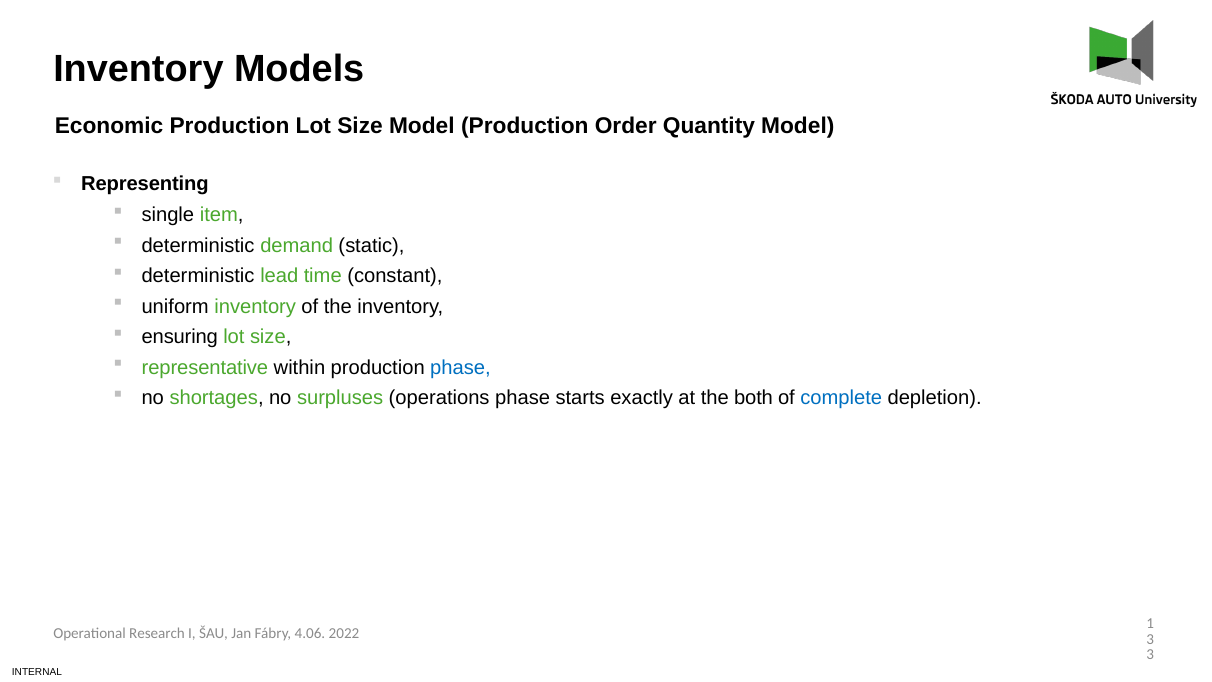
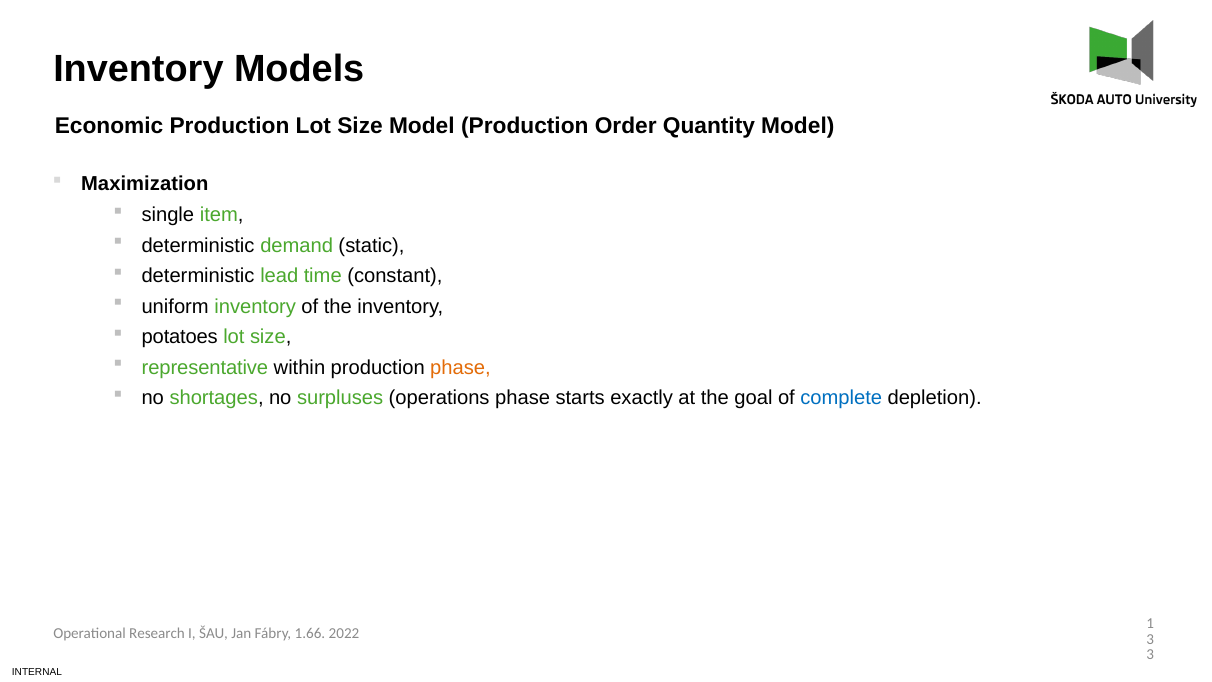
Representing: Representing -> Maximization (145, 184)
ensuring: ensuring -> potatoes (180, 337)
phase colour: blue -> orange (460, 367)
both: both -> goal (753, 398)
4.06: 4.06 -> 1.66 (310, 633)
